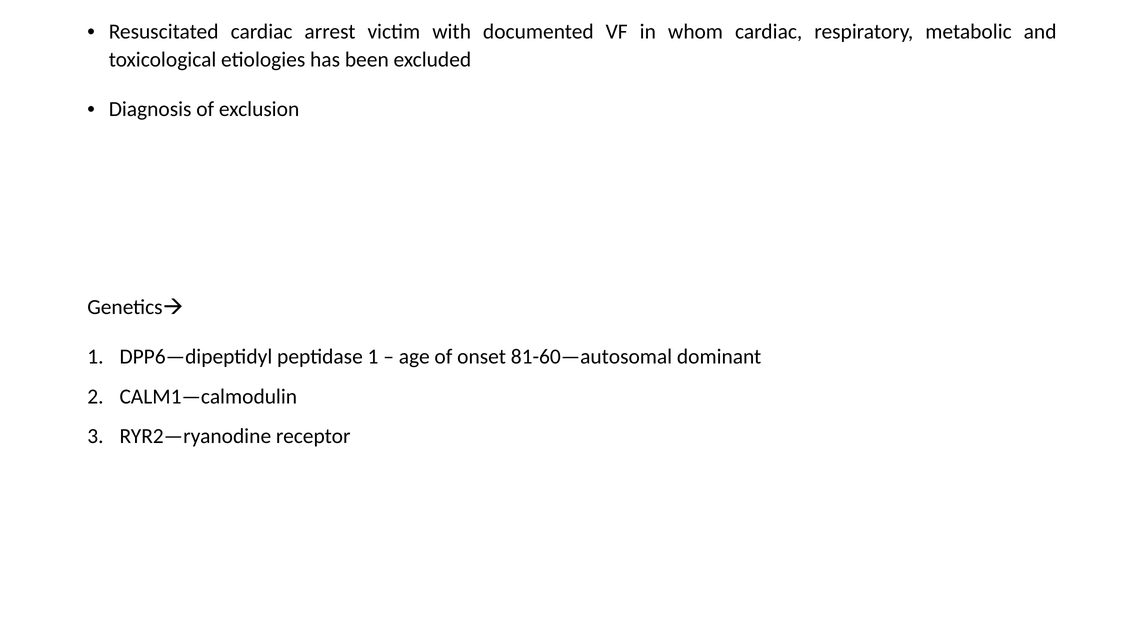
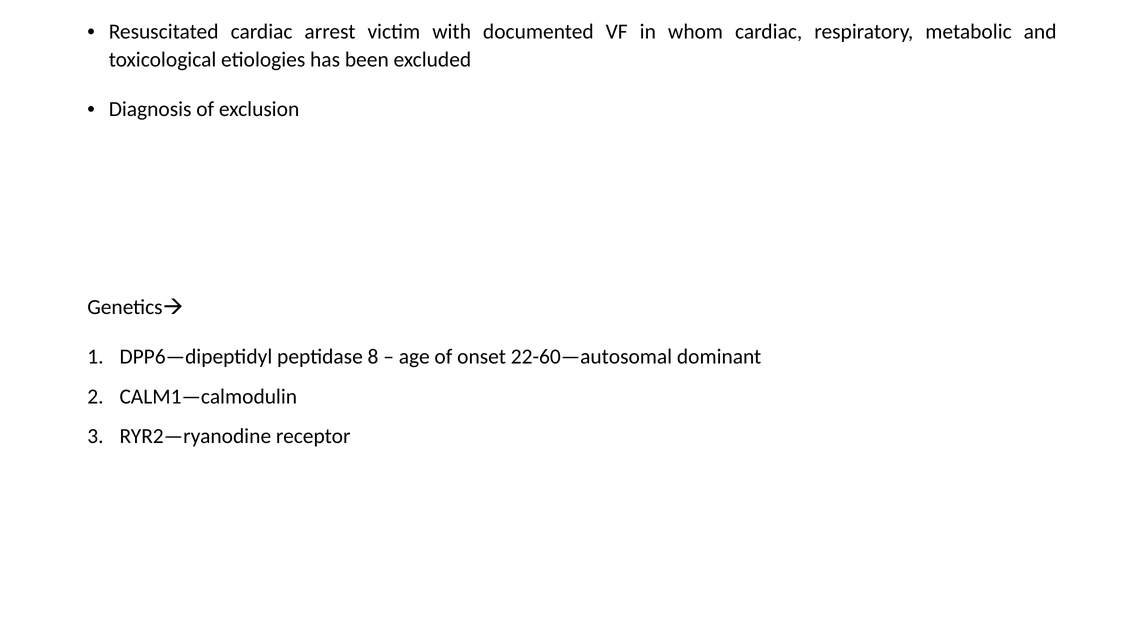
peptidase 1: 1 -> 8 (373, 356)
81-60—autosomal: 81-60—autosomal -> 22-60—autosomal (591, 356)
